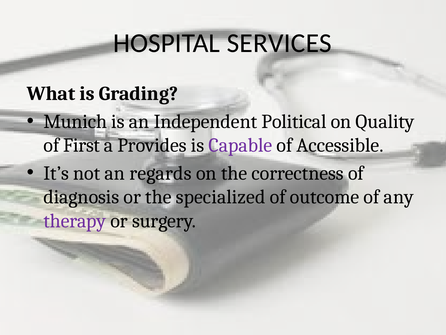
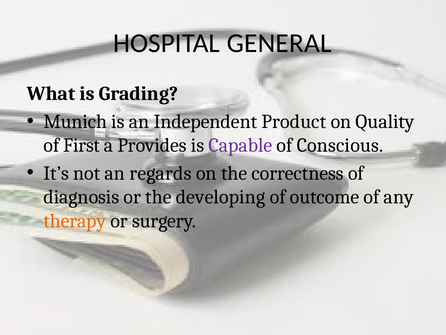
SERVICES: SERVICES -> GENERAL (279, 43)
Political: Political -> Product (294, 121)
Accessible: Accessible -> Conscious (340, 145)
specialized: specialized -> developing (221, 197)
therapy colour: purple -> orange (75, 220)
